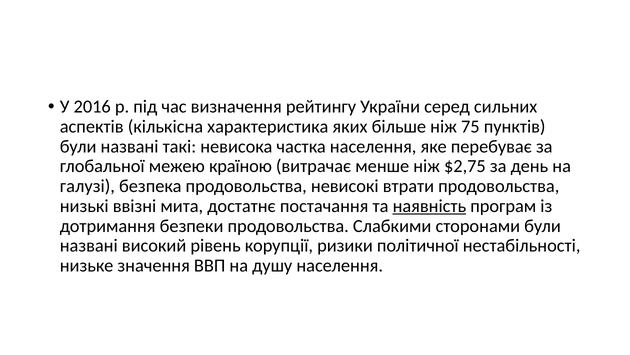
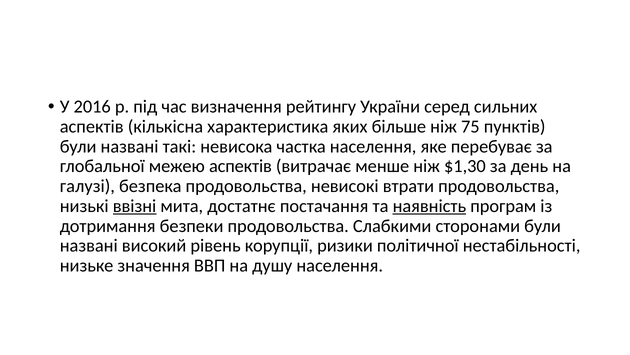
межею країною: країною -> аспектів (240, 166)
$2,75: $2,75 -> $1,30 (465, 166)
ввізні underline: none -> present (135, 206)
